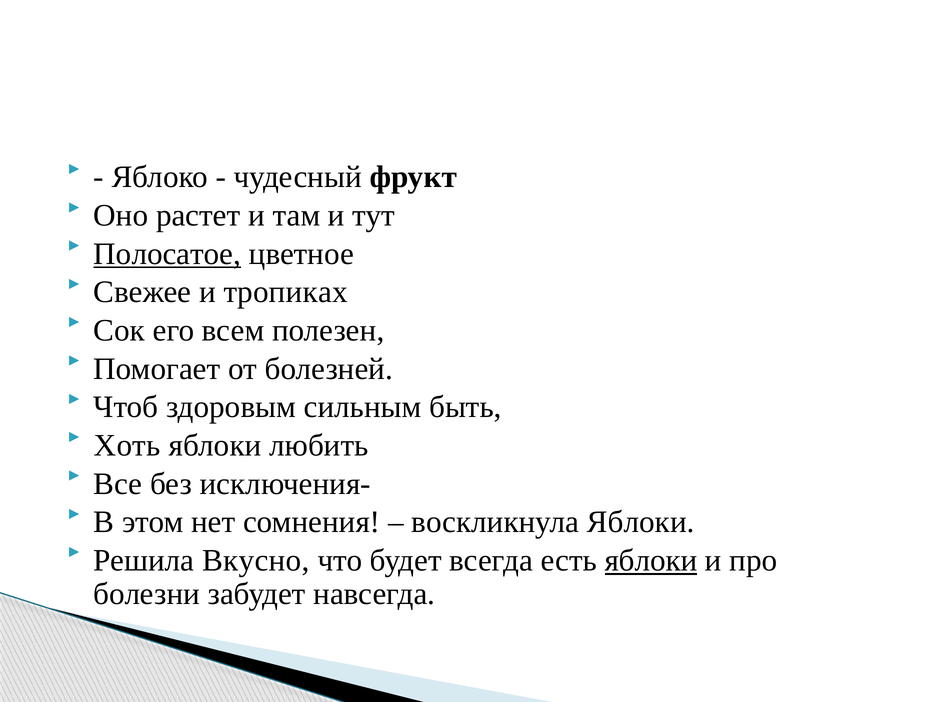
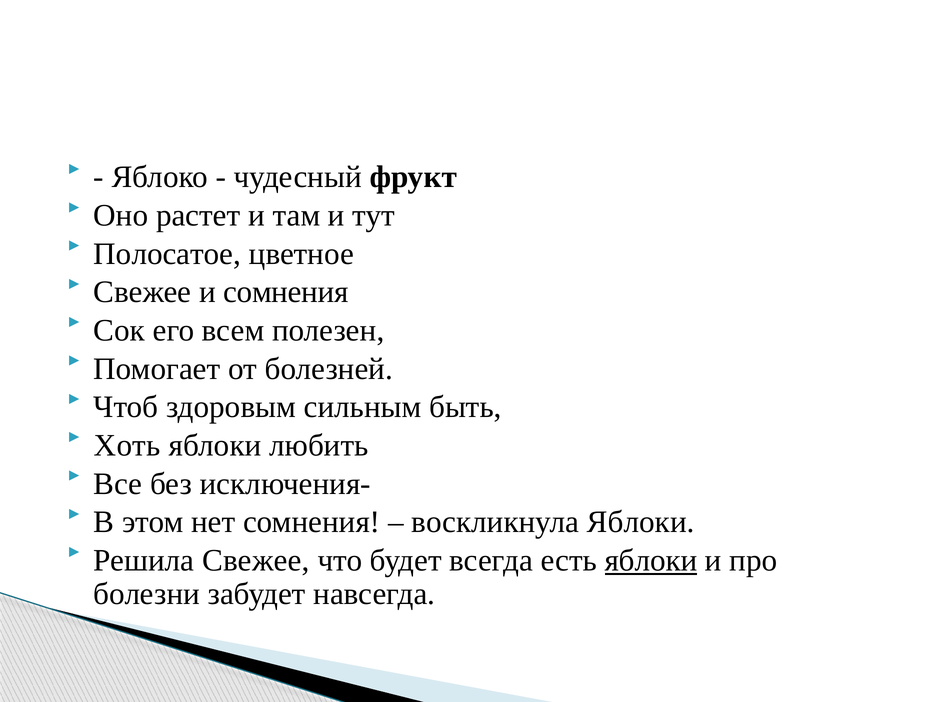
Полосатое underline: present -> none (167, 254)
и тропиках: тропиках -> сомнения (286, 292)
Решила Вкусно: Вкусно -> Свежее (256, 560)
